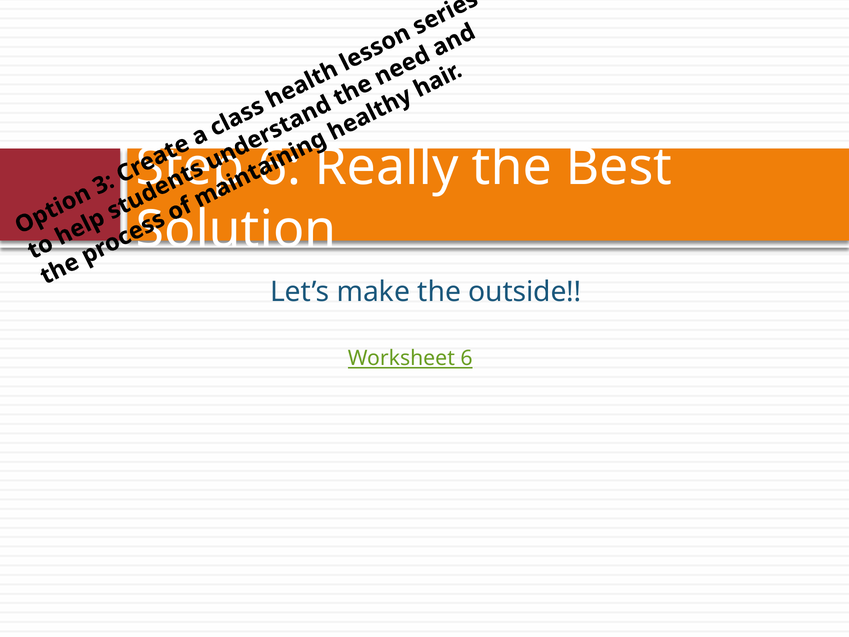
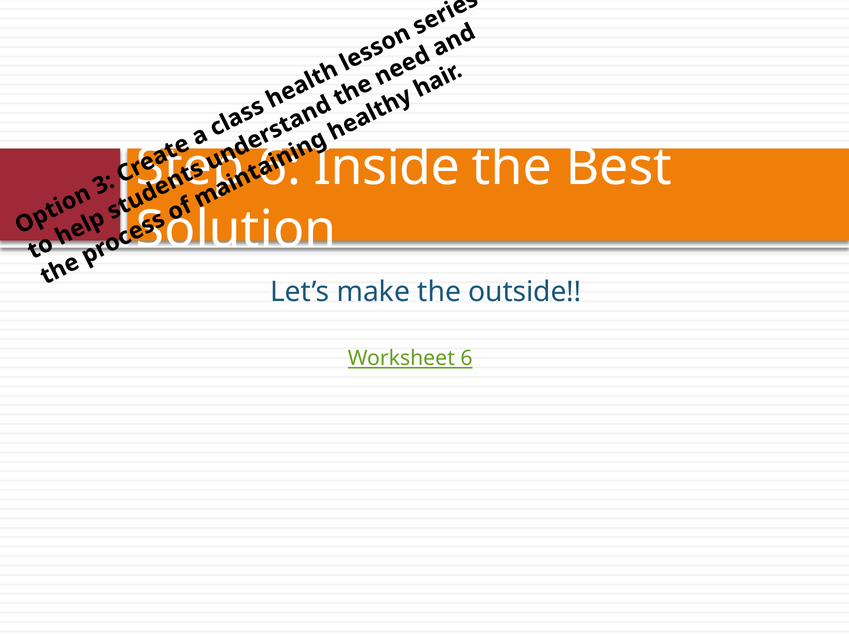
Really: Really -> Inside (387, 167)
